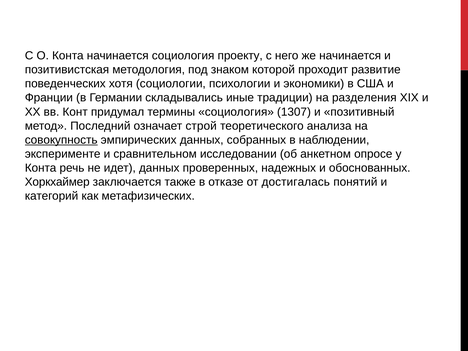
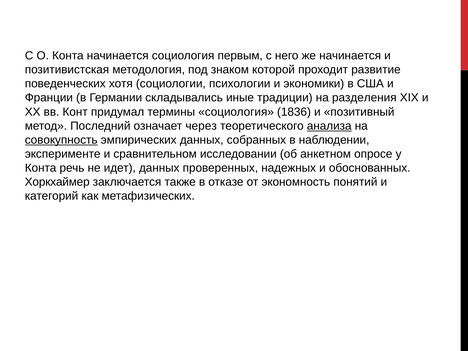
проекту: проекту -> первым (240, 56)
1307: 1307 -> 1836 (294, 112)
строй: строй -> через (201, 126)
анализа underline: none -> present (329, 126)
достигалась: достигалась -> экономность (296, 182)
